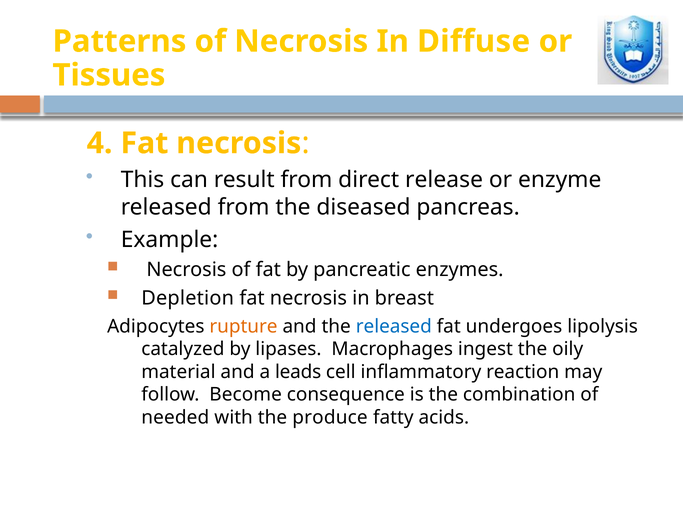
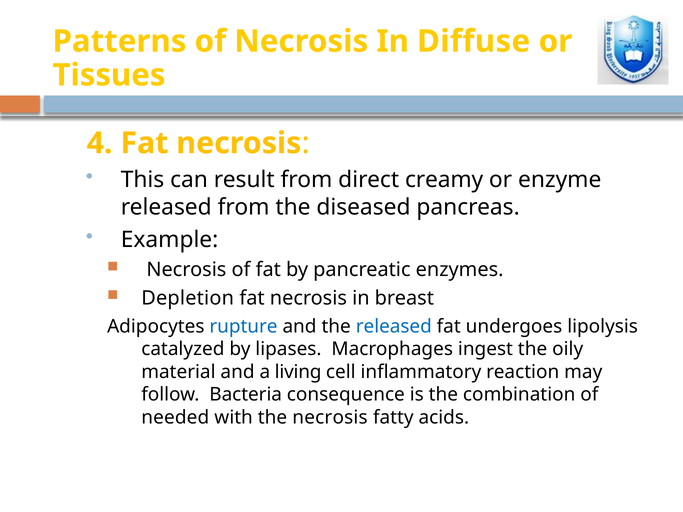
release: release -> creamy (444, 180)
rupture colour: orange -> blue (243, 326)
leads: leads -> living (298, 372)
Become: Become -> Bacteria (246, 395)
the produce: produce -> necrosis (330, 418)
